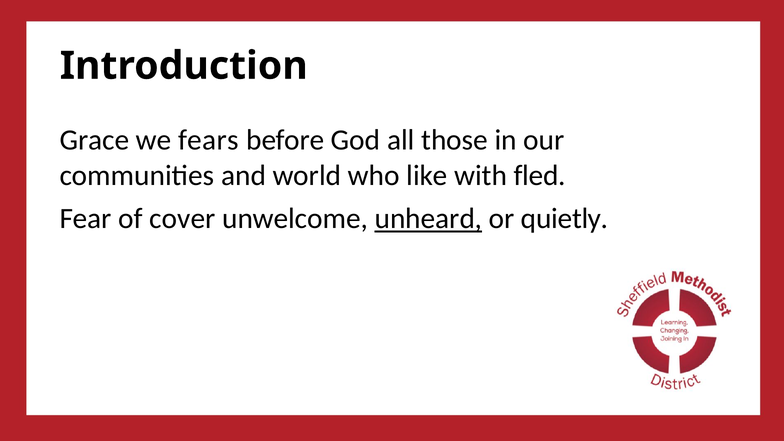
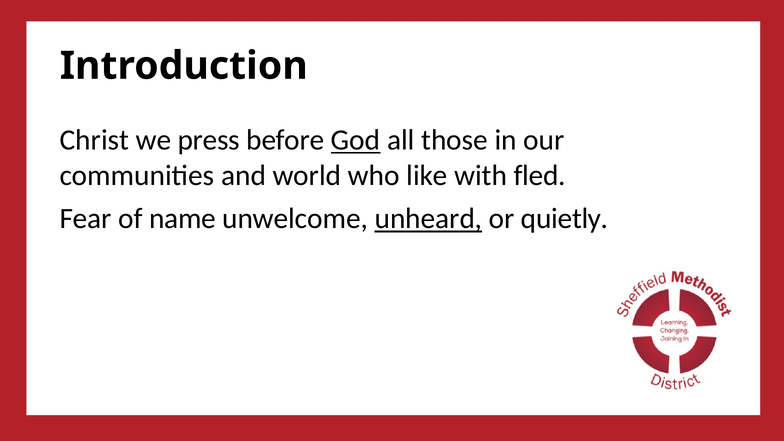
Grace: Grace -> Christ (94, 140)
fears: fears -> press (209, 140)
God underline: none -> present (356, 140)
cover: cover -> name (183, 219)
